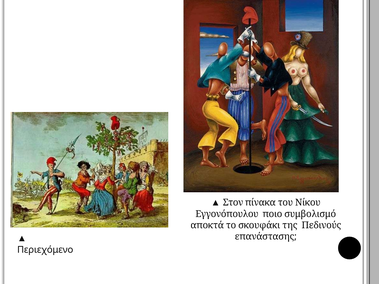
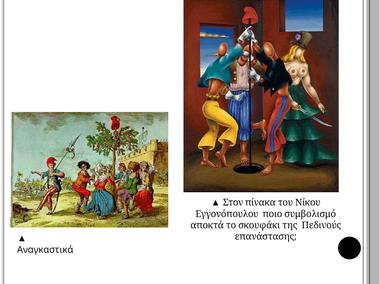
Περιεχόμενο: Περιεχόμενο -> Αναγκαστικά (45, 250)
